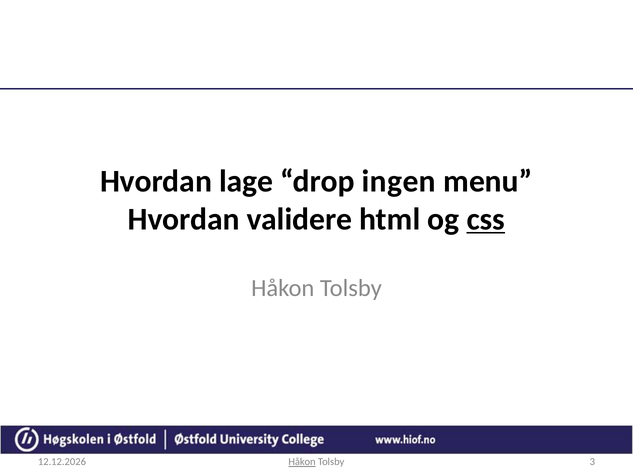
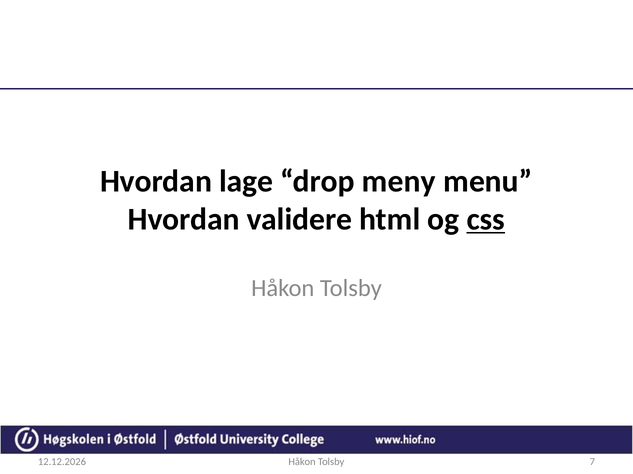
ingen: ingen -> meny (399, 182)
Håkon underline: present -> none (302, 463)
3: 3 -> 7 (592, 463)
